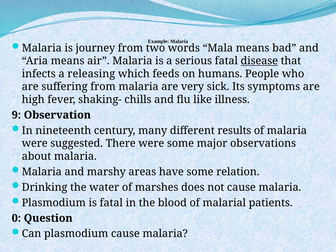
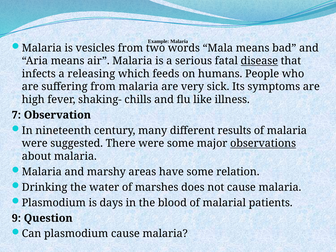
journey: journey -> vesicles (95, 48)
9: 9 -> 7 (16, 115)
observations underline: none -> present (263, 143)
is fatal: fatal -> days (111, 203)
0: 0 -> 9 (16, 218)
